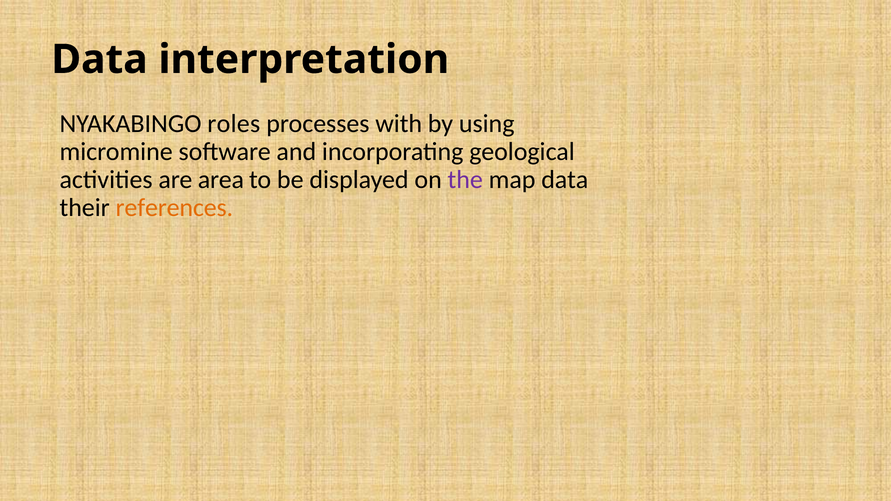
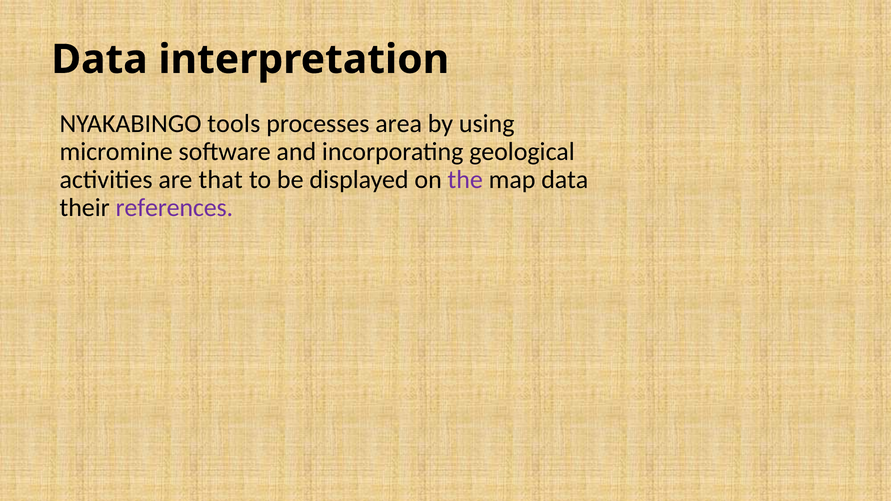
roles: roles -> tools (234, 124)
with: with -> area (399, 124)
area: area -> that (221, 180)
references colour: orange -> purple (174, 208)
